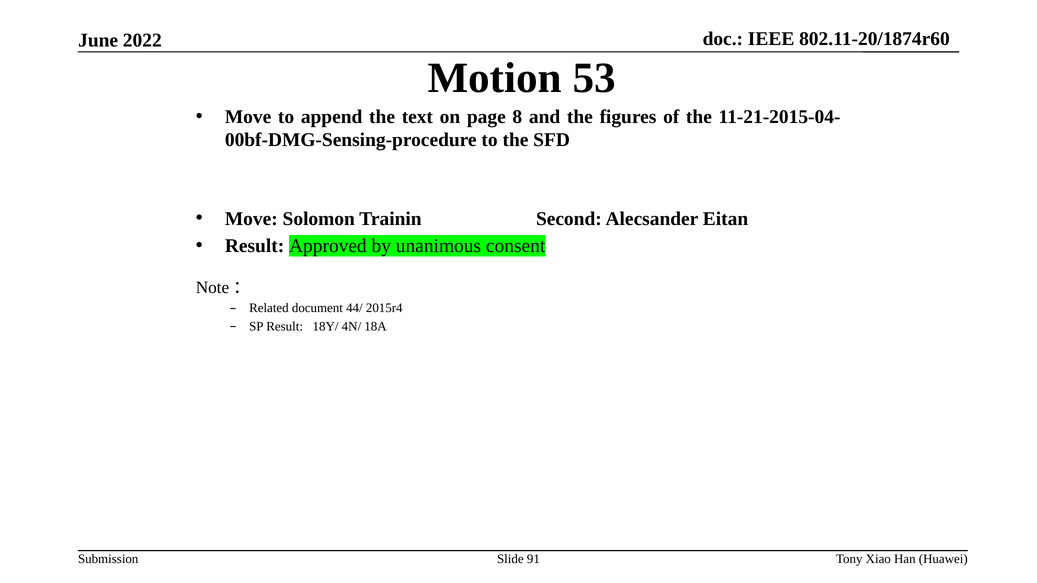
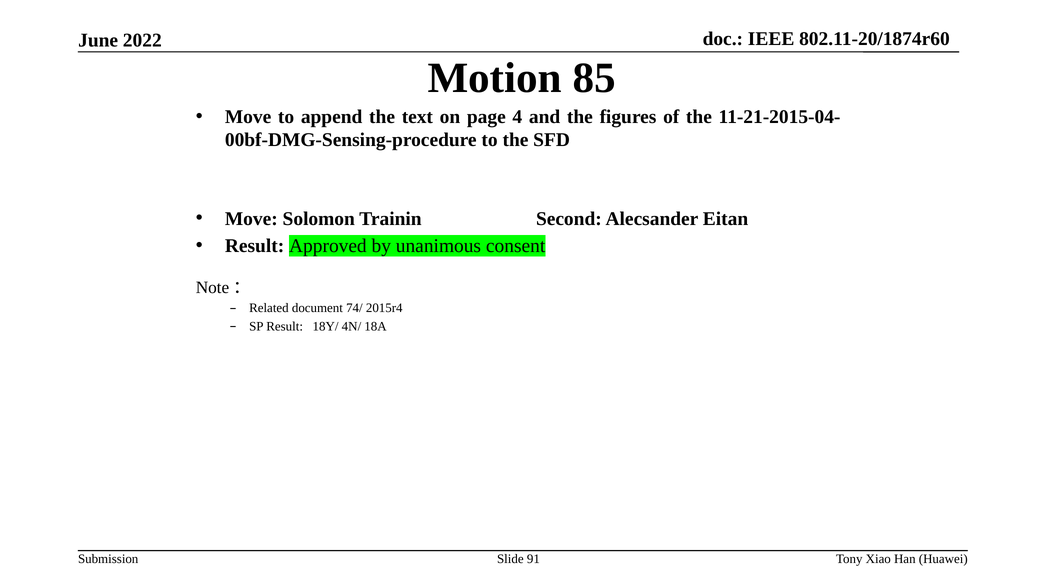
53: 53 -> 85 (594, 78)
8: 8 -> 4 (517, 117)
44/: 44/ -> 74/ (354, 308)
